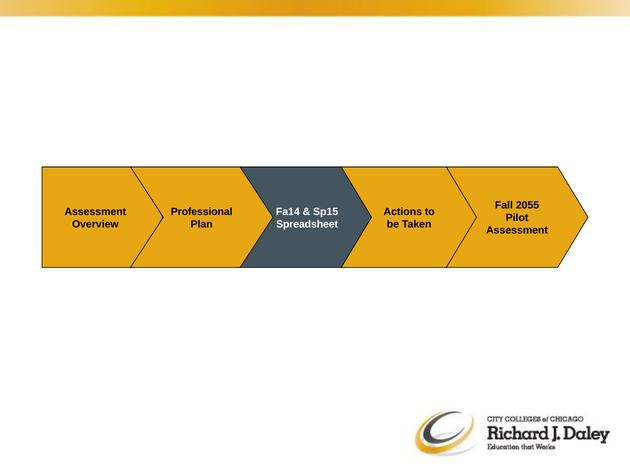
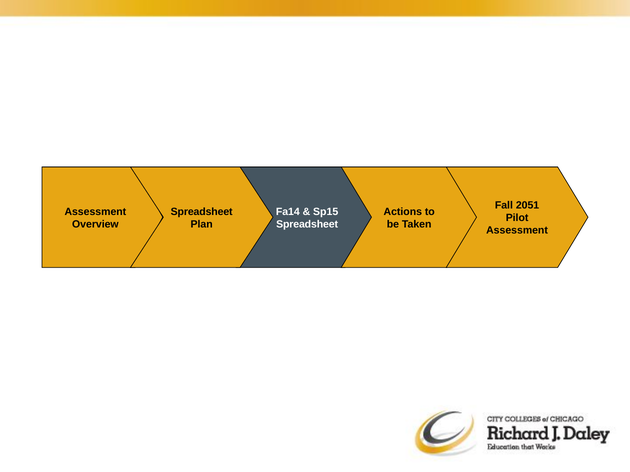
2055: 2055 -> 2051 (528, 206)
Professional: Professional -> Spreadsheet (202, 212)
